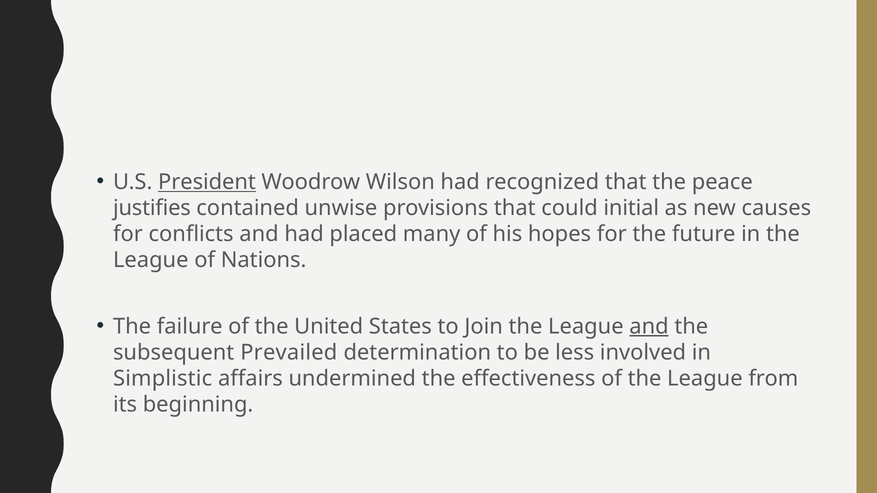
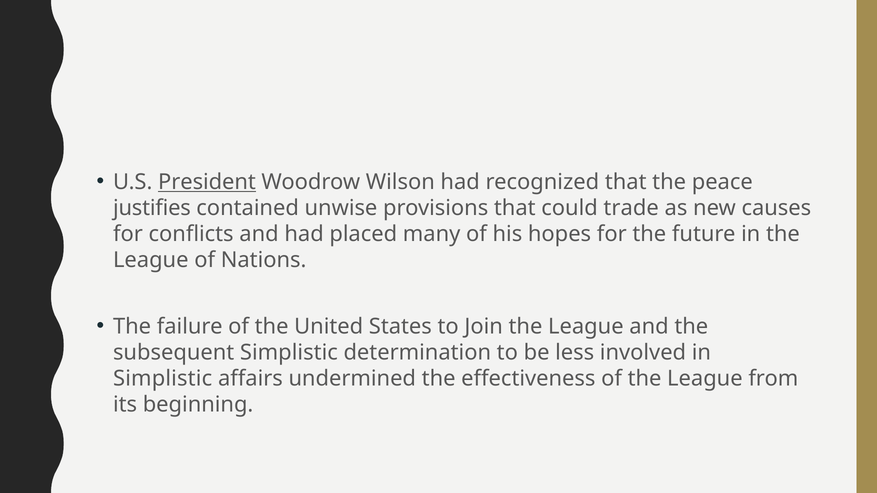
initial: initial -> trade (631, 208)
and underline: present -> none (649, 327)
subsequent Prevailed: Prevailed -> Simplistic (289, 353)
